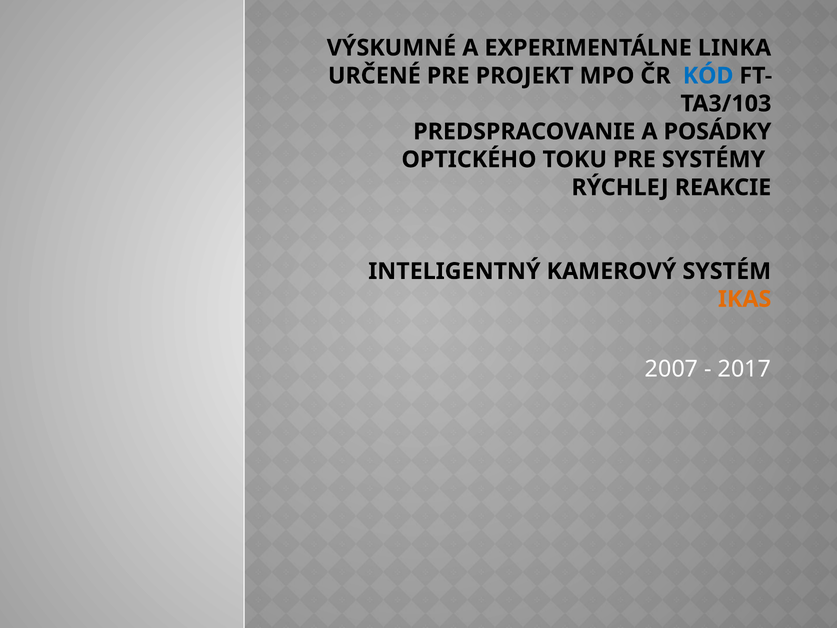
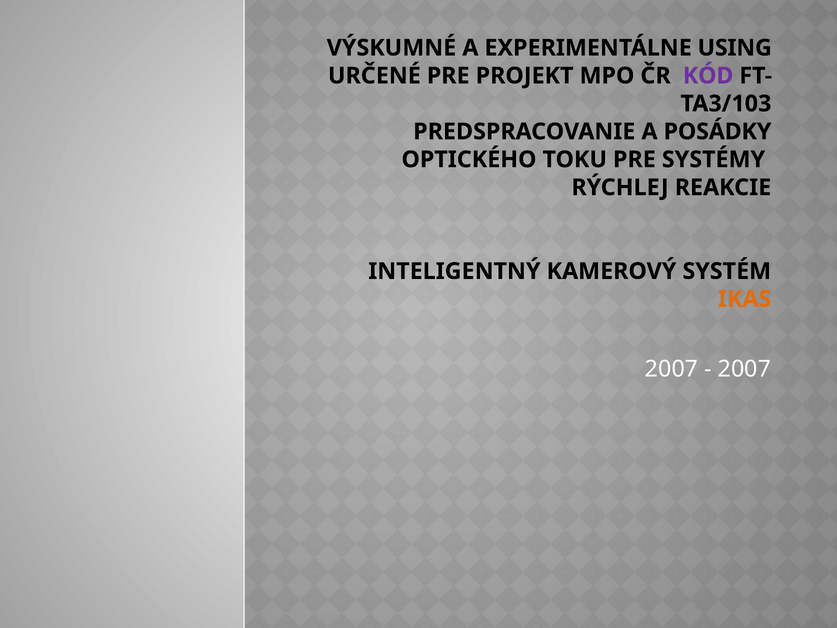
LINKA: LINKA -> USING (735, 48)
KÓD colour: blue -> purple (708, 76)
2017: 2017 -> 2007 (744, 369)
